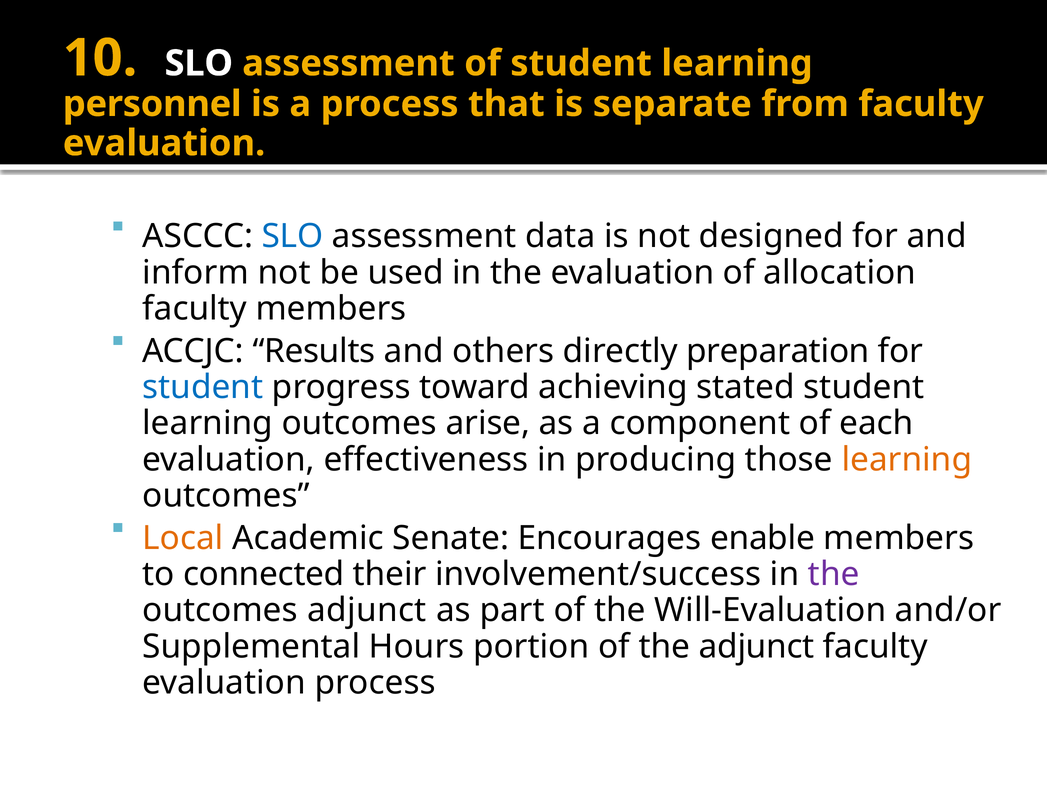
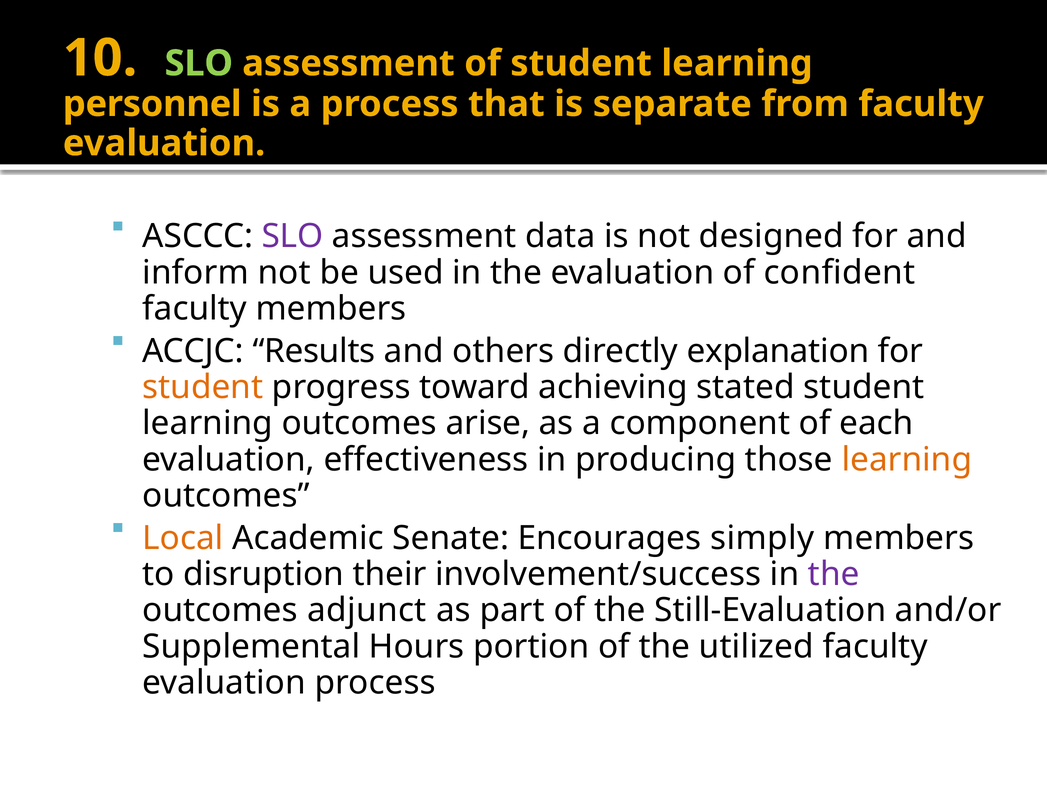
SLO colour: white -> light green (199, 63)
SLO colour: blue -> purple (293, 236)
allocation: allocation -> confident (840, 272)
preparation: preparation -> explanation (778, 351)
student colour: blue -> orange (203, 387)
enable: enable -> simply (762, 538)
connected: connected -> disruption (264, 574)
Will-Evaluation: Will-Evaluation -> Still-Evaluation (770, 610)
the adjunct: adjunct -> utilized (756, 646)
